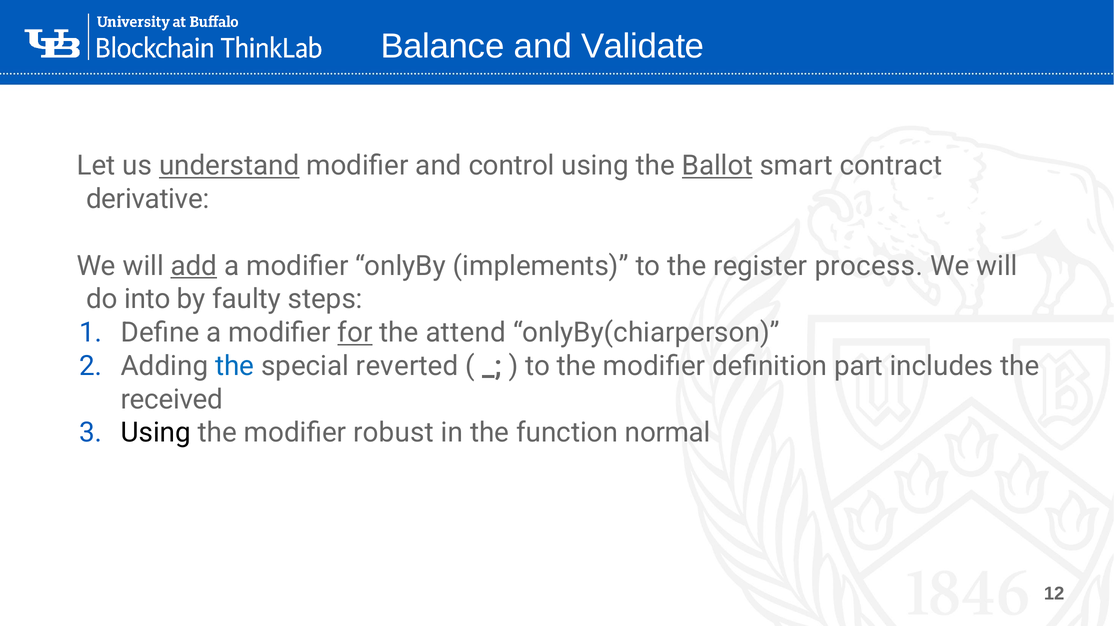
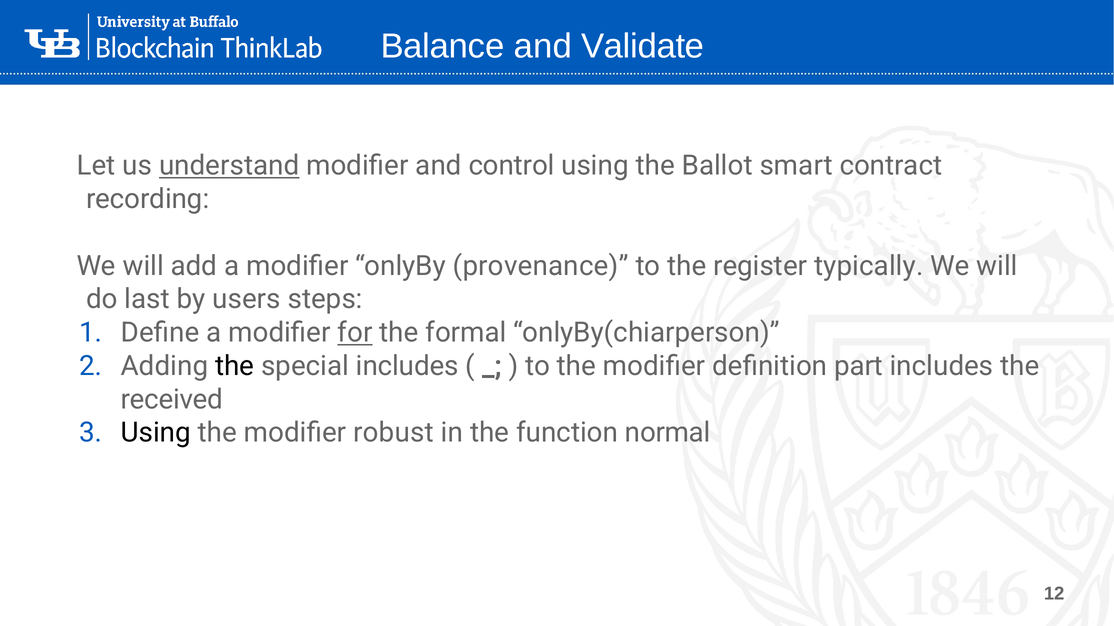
Ballot underline: present -> none (717, 166)
derivative: derivative -> recording (148, 199)
add underline: present -> none (194, 266)
implements: implements -> provenance (541, 266)
process: process -> typically (869, 266)
into: into -> last (147, 300)
faulty: faulty -> users (247, 300)
attend: attend -> formal (466, 333)
the colour: blue -> black (235, 366)
special reverted: reverted -> includes (407, 366)
